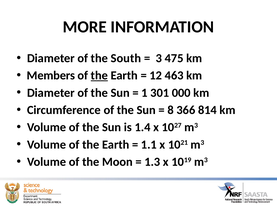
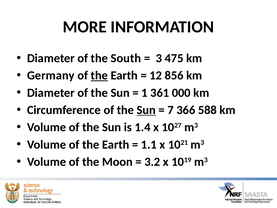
Members: Members -> Germany (51, 75)
463: 463 -> 856 (174, 75)
301: 301 -> 361 (160, 93)
Sun underline: none -> present (146, 110)
8: 8 -> 7 (171, 110)
814: 814 -> 588 (207, 110)
1.3: 1.3 -> 3.2 (152, 162)
